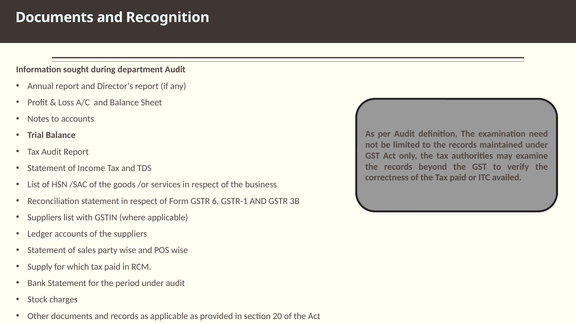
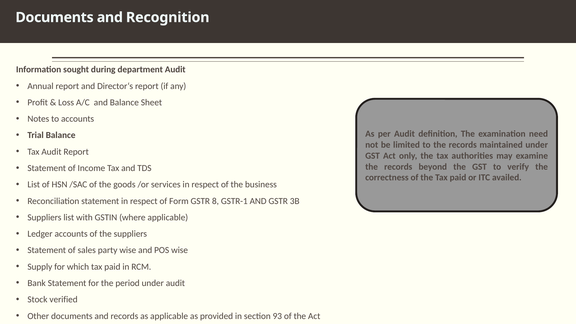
6: 6 -> 8 (215, 201)
charges: charges -> verified (64, 300)
20: 20 -> 93 (277, 316)
